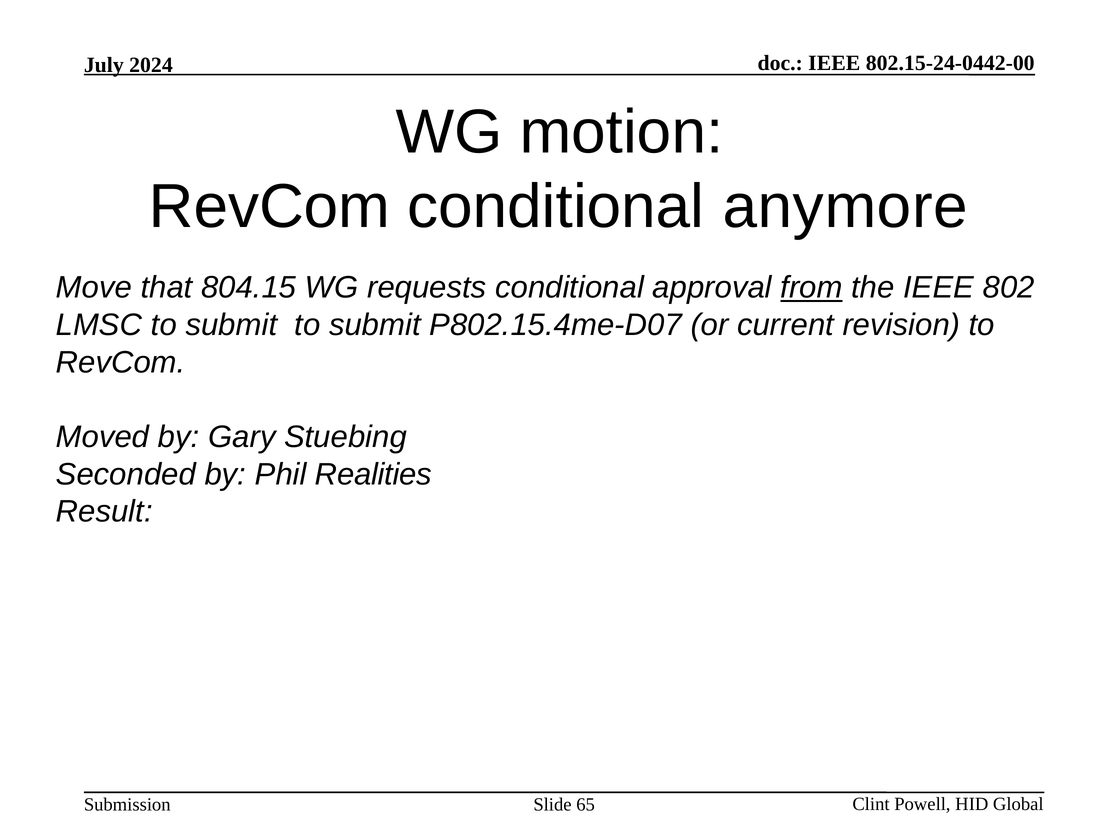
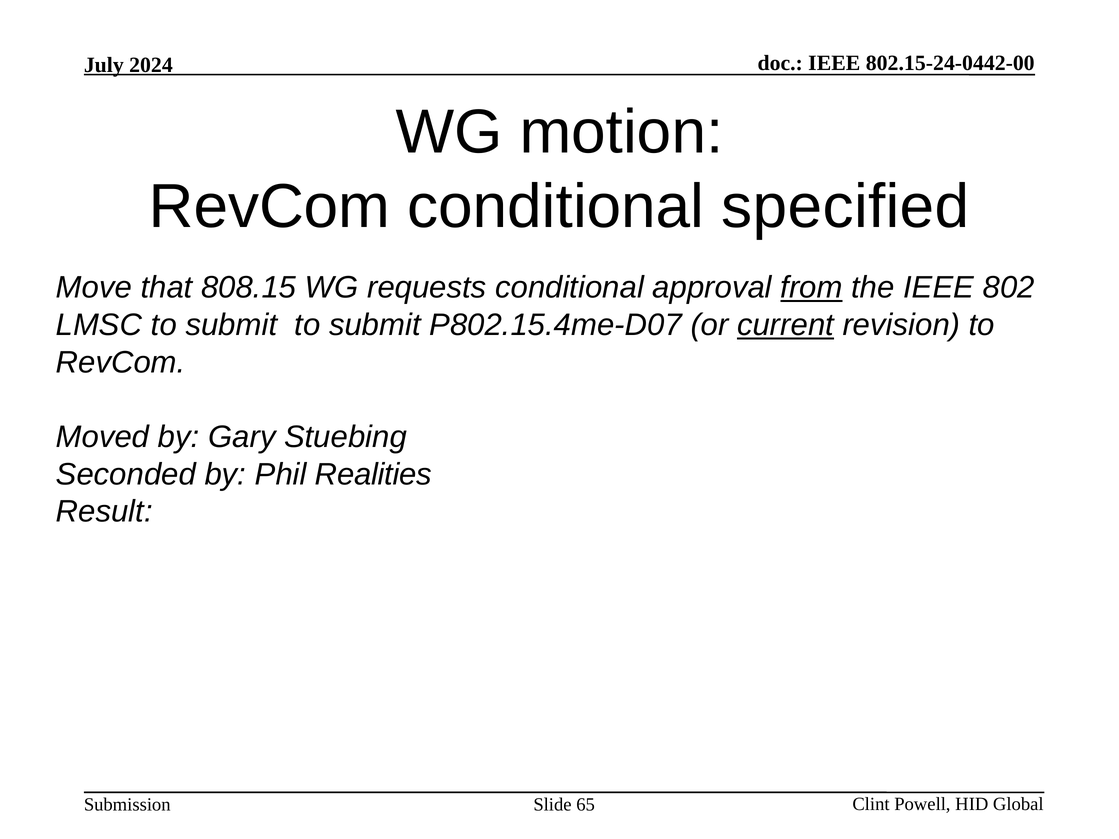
anymore: anymore -> specified (845, 207)
804.15: 804.15 -> 808.15 (249, 288)
current underline: none -> present (786, 325)
